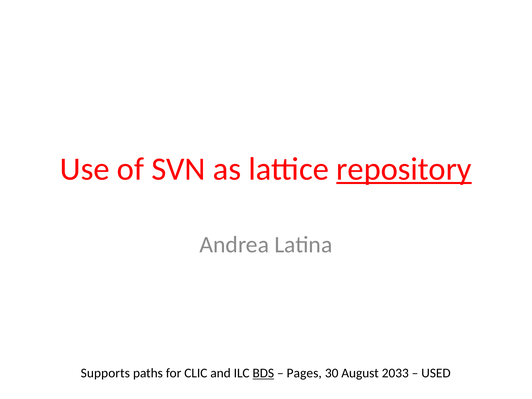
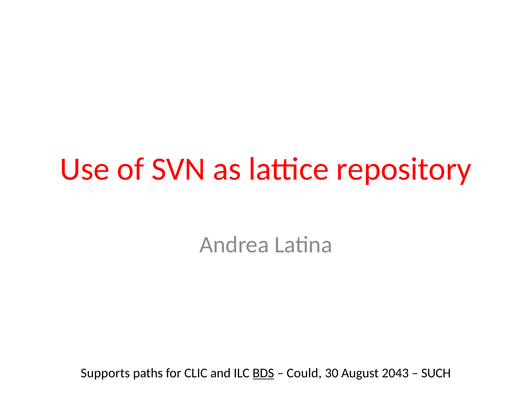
repository underline: present -> none (404, 169)
Pages: Pages -> Could (304, 373)
2033: 2033 -> 2043 (395, 373)
USED: USED -> SUCH (436, 373)
